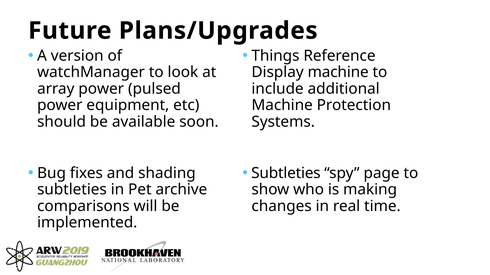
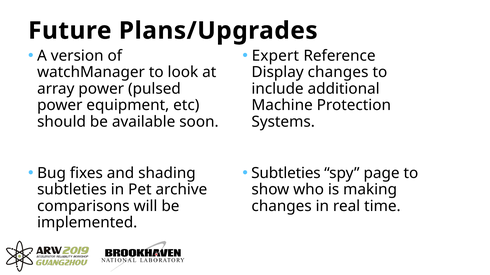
Things: Things -> Expert (275, 56)
Display machine: machine -> changes (338, 72)
